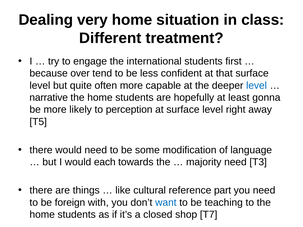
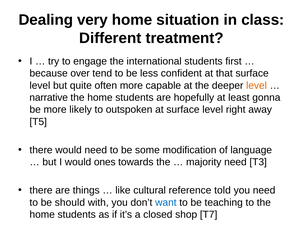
level colour: blue -> orange (257, 86)
perception: perception -> outspoken (129, 110)
each: each -> ones (105, 162)
part: part -> told (222, 191)
foreign: foreign -> should (70, 203)
